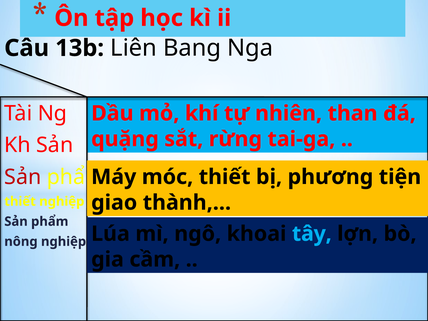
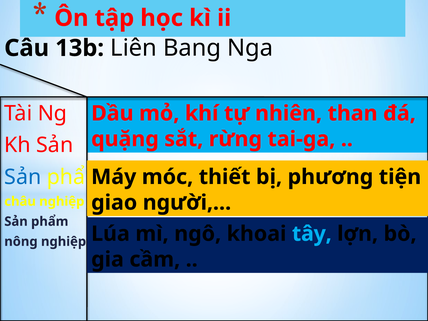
Sản colour: red -> blue (23, 177)
thành,…: thành,… -> người,… (187, 203)
thiết: thiết -> châu (20, 201)
